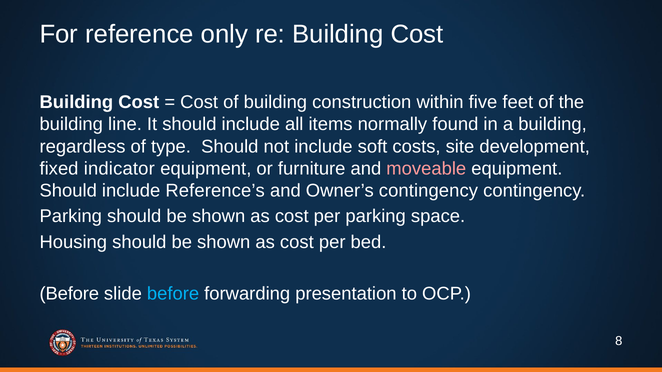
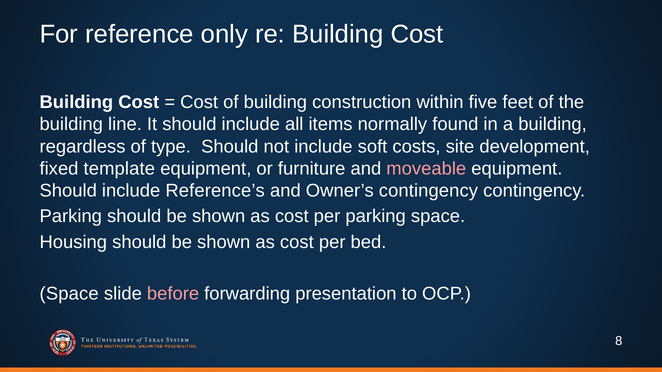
indicator: indicator -> template (119, 169)
Before: Before -> Space (69, 294)
before colour: light blue -> pink (173, 294)
